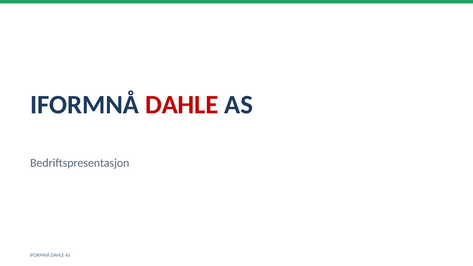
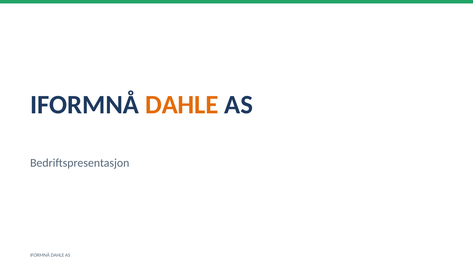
DAHLE colour: red -> orange (182, 105)
